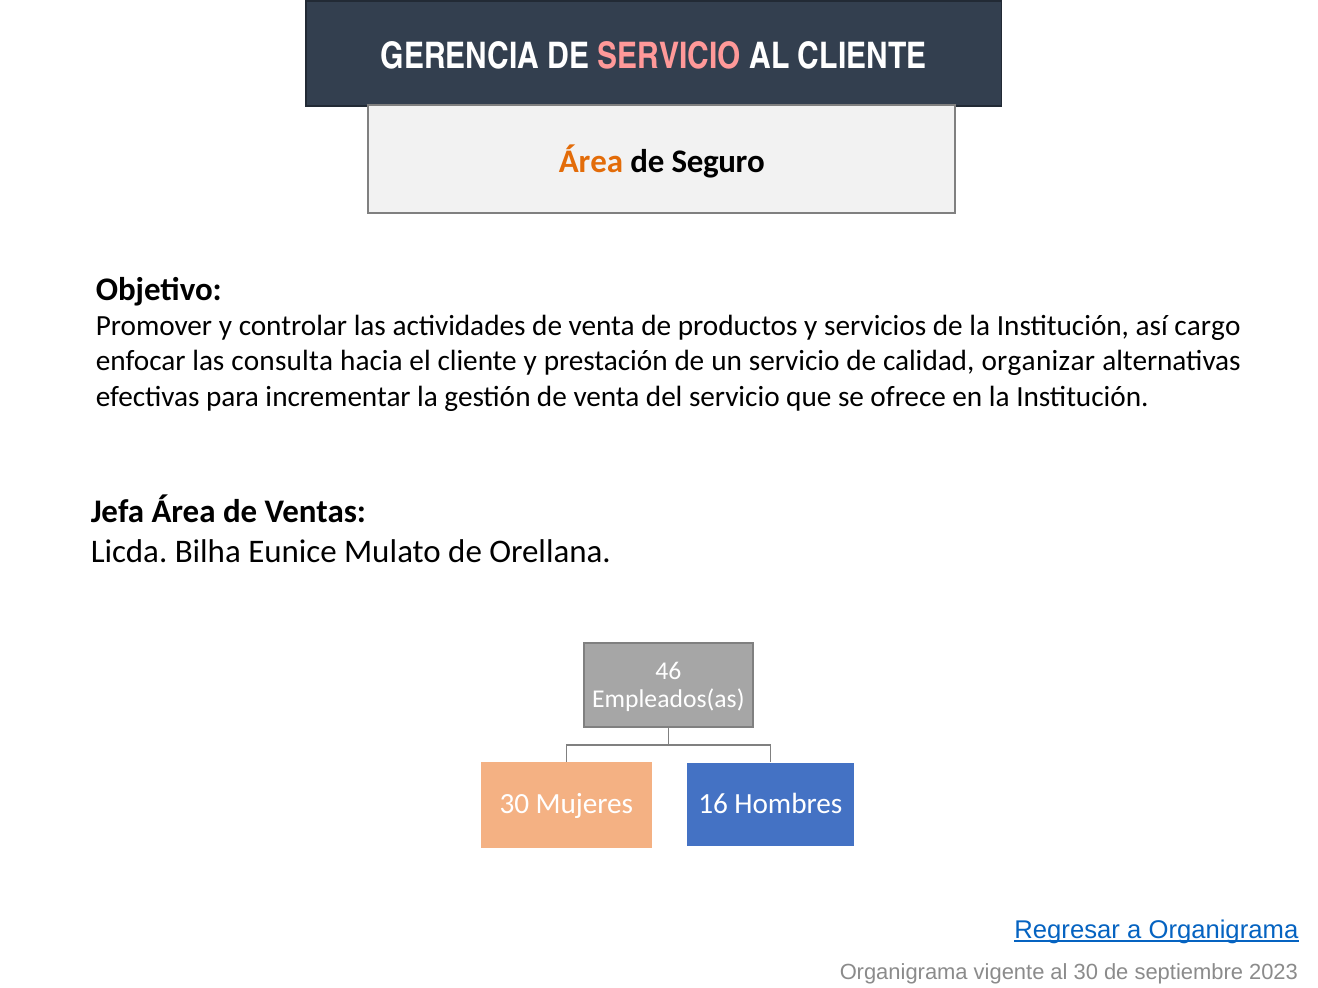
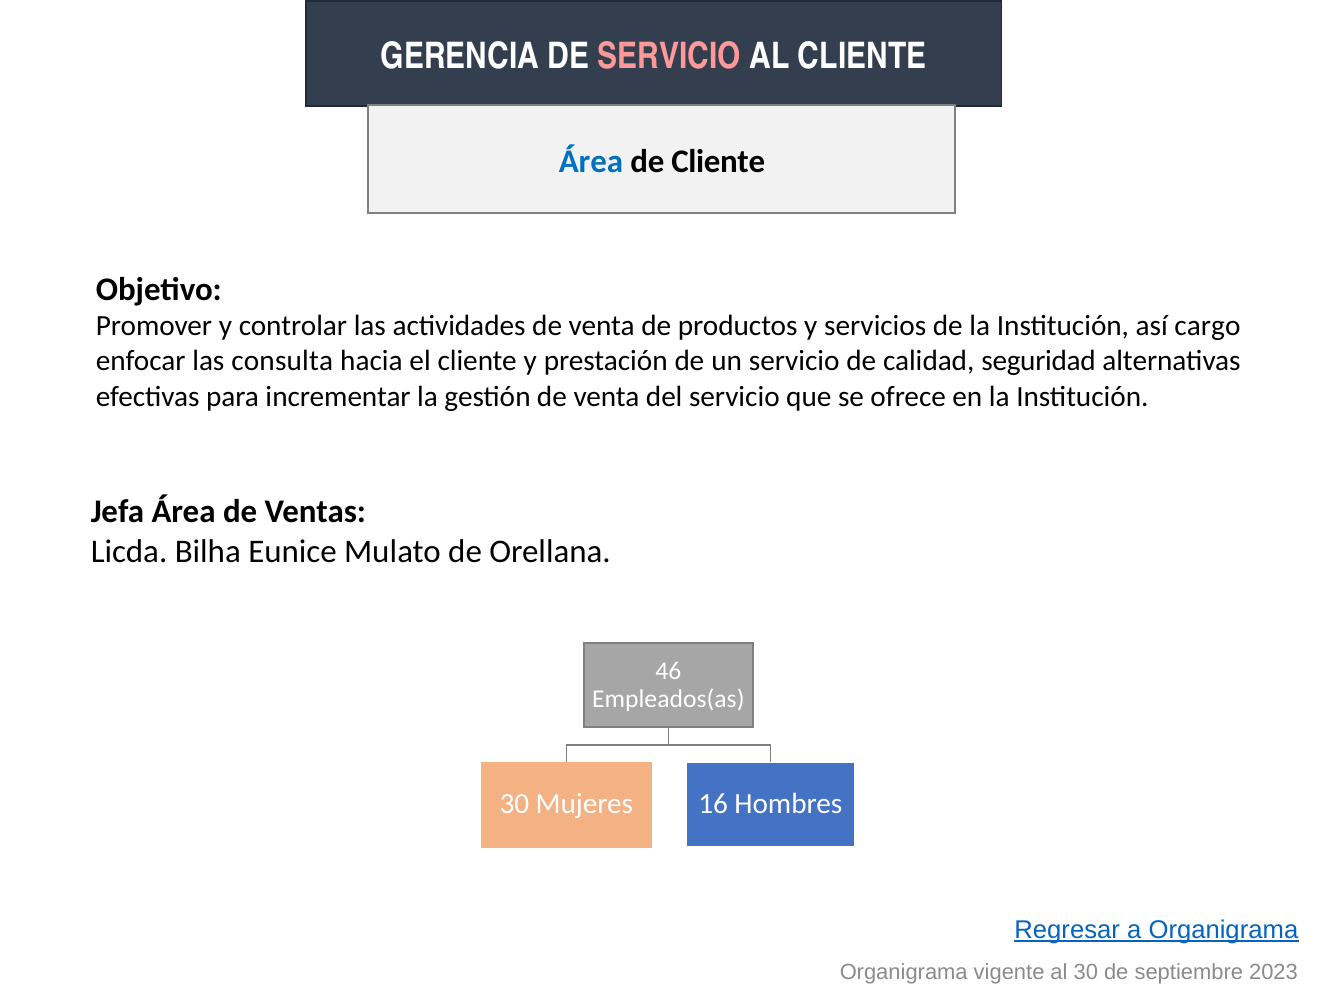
Área colour: orange -> blue (591, 161)
de Seguro: Seguro -> Cliente (718, 161)
organizar: organizar -> seguridad (1039, 362)
